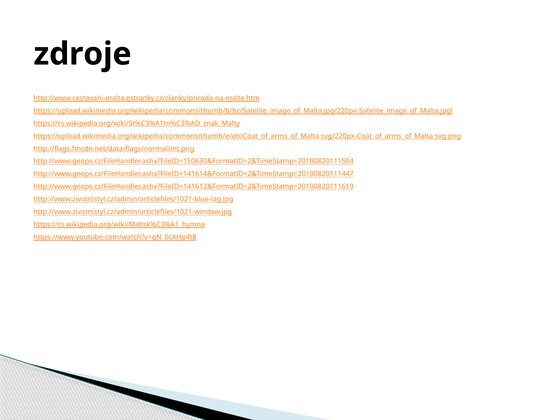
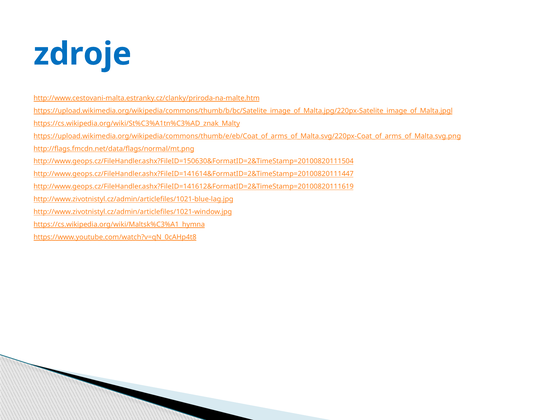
zdroje colour: black -> blue (83, 54)
